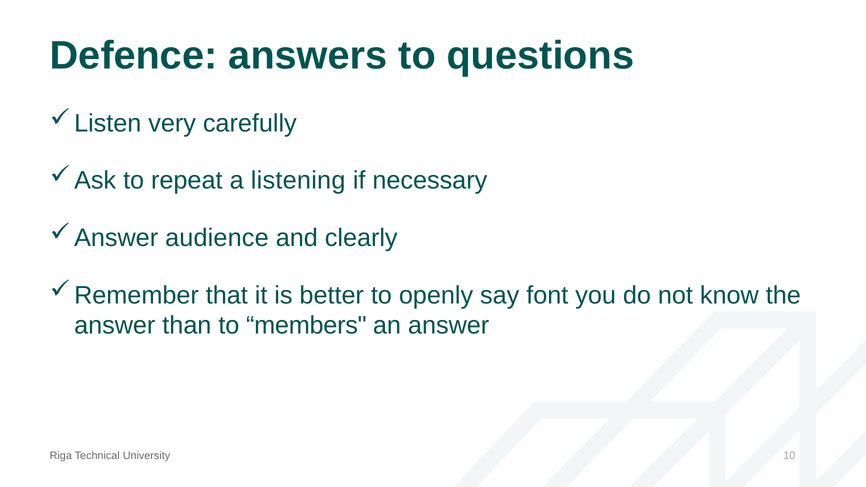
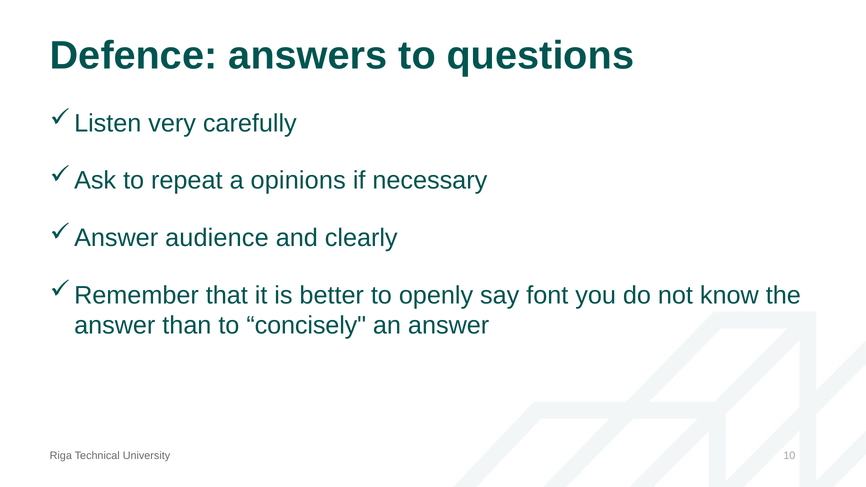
listening: listening -> opinions (298, 181)
members: members -> concisely (306, 326)
